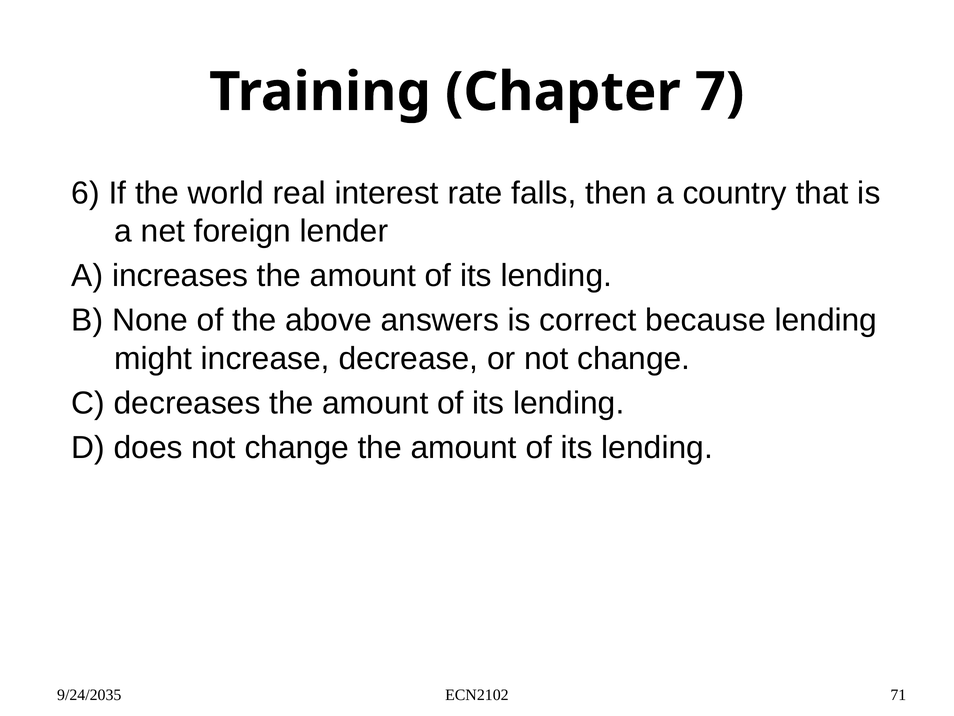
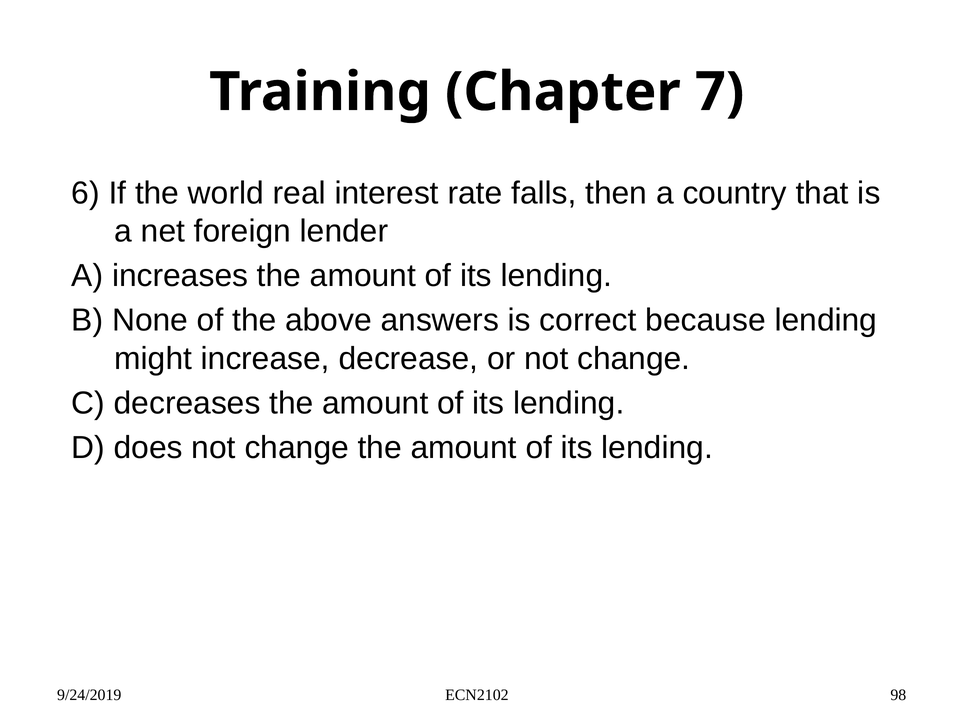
9/24/2035: 9/24/2035 -> 9/24/2019 (89, 694)
71: 71 -> 98 (898, 694)
